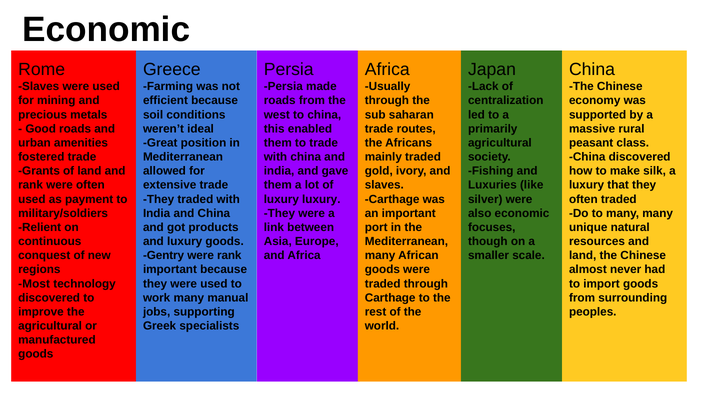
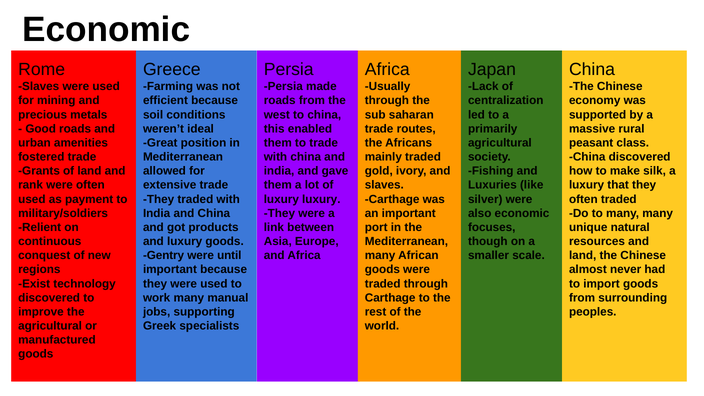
were rank: rank -> until (229, 256)
Most: Most -> Exist (34, 284)
